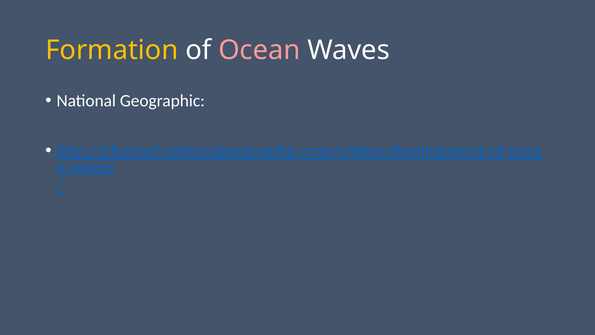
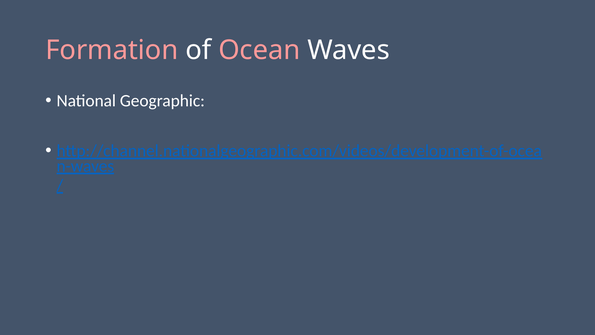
Formation colour: yellow -> pink (112, 50)
